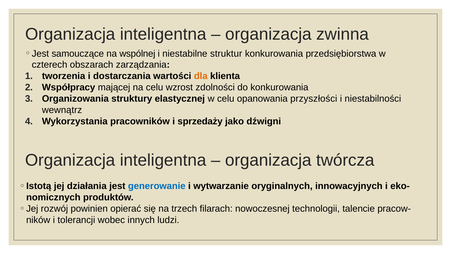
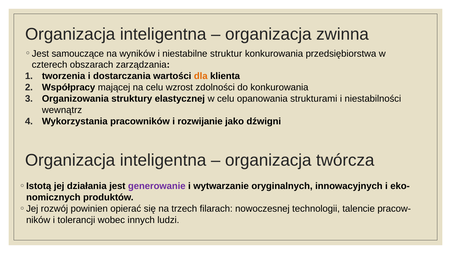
wspólnej: wspólnej -> wyników (137, 54)
przyszłości: przyszłości -> strukturami (314, 99)
sprzedaży: sprzedaży -> rozwijanie (200, 121)
generowanie colour: blue -> purple (157, 186)
